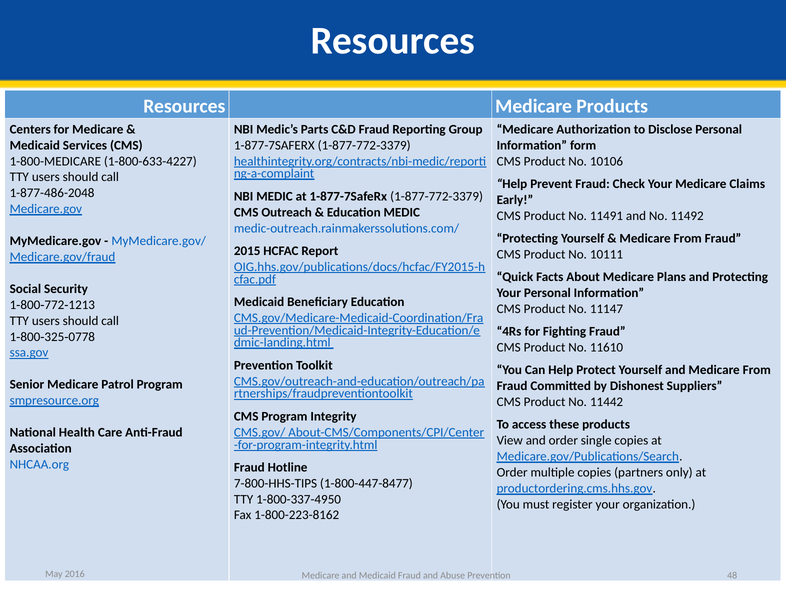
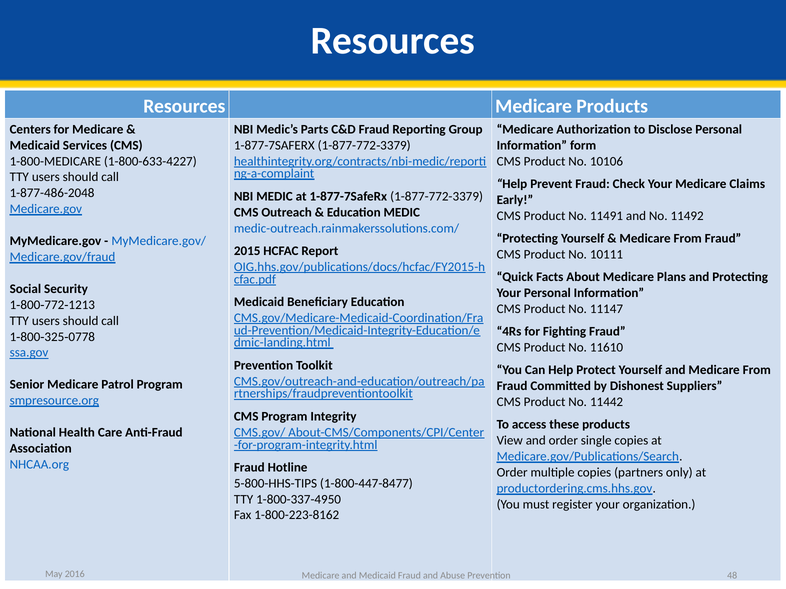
7-800-HHS-TIPS: 7-800-HHS-TIPS -> 5-800-HHS-TIPS (276, 484)
